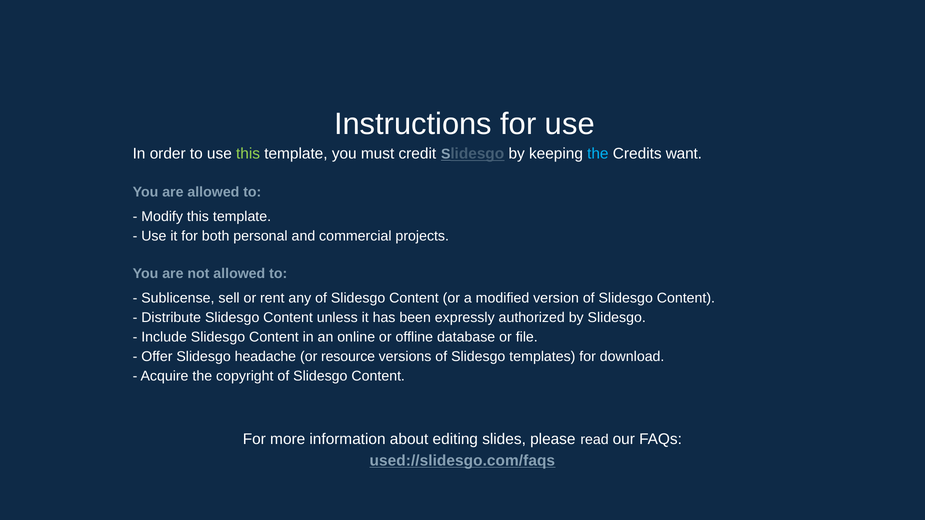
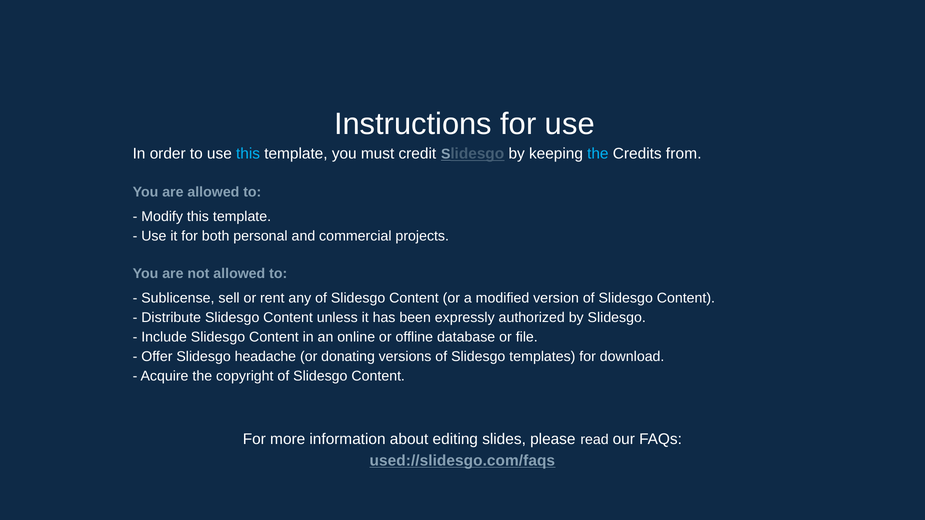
this colour: light green -> light blue (248, 154)
want: want -> from (684, 154)
resource: resource -> donating (348, 357)
